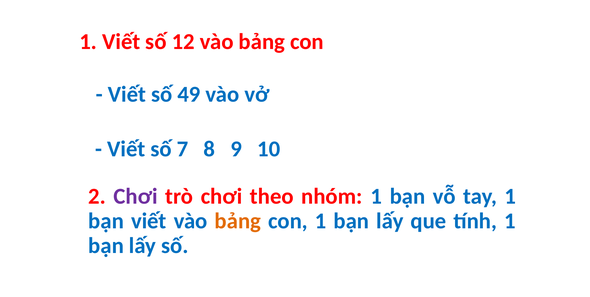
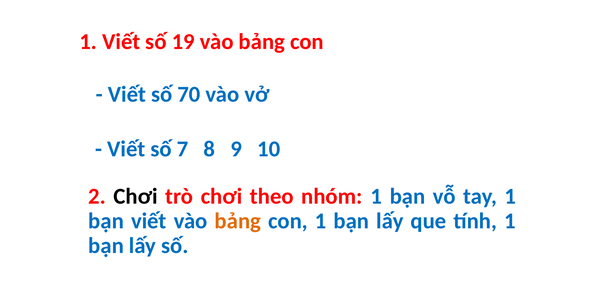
12: 12 -> 19 (183, 42)
49: 49 -> 70 (189, 94)
Chơi colour: purple -> black (136, 196)
